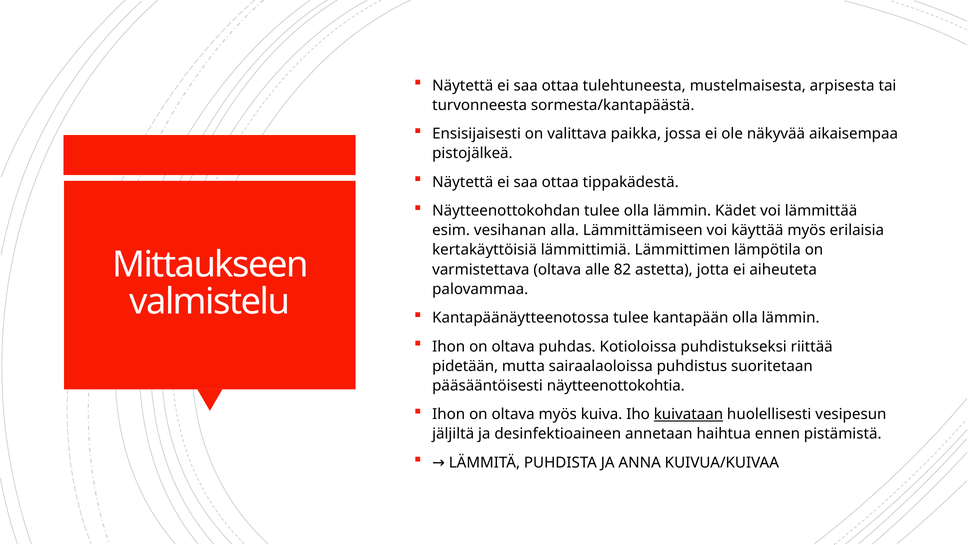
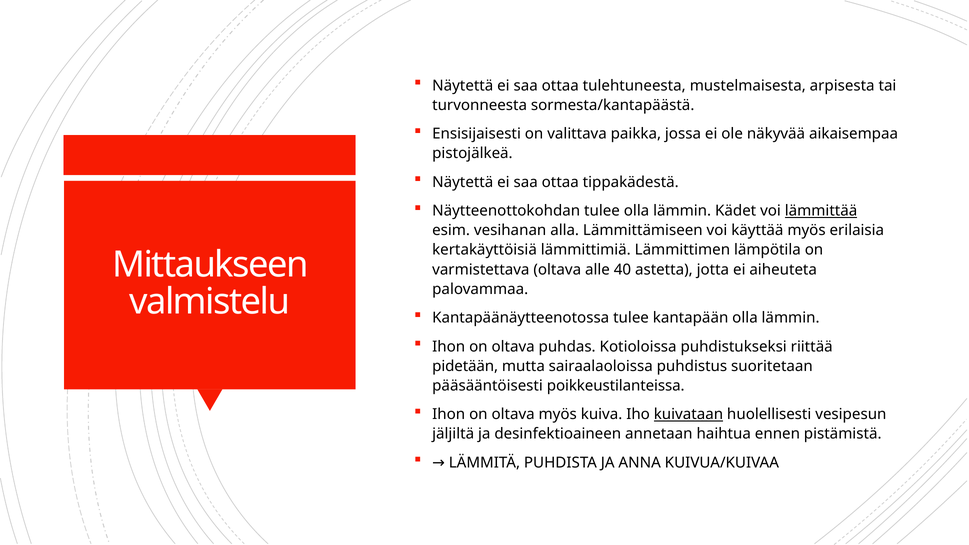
lämmittää underline: none -> present (821, 211)
82: 82 -> 40 (622, 270)
näytteenottokohtia: näytteenottokohtia -> poikkeustilanteissa (616, 386)
